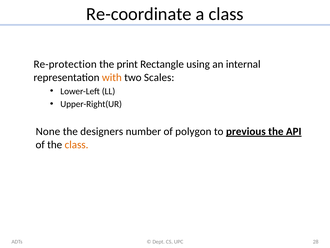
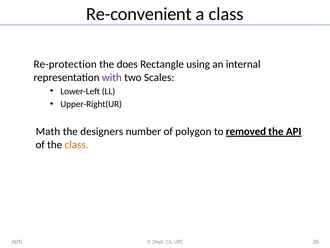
Re-coordinate: Re-coordinate -> Re-convenient (139, 14)
print: print -> does (127, 64)
with colour: orange -> purple (112, 77)
None: None -> Math (48, 131)
previous: previous -> removed (246, 131)
